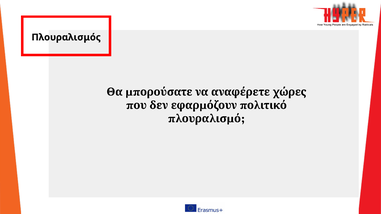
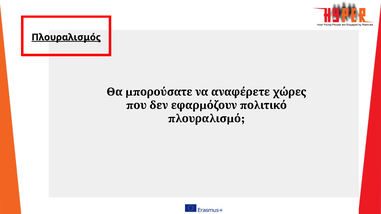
Πλουραλισμός underline: none -> present (66, 37)
